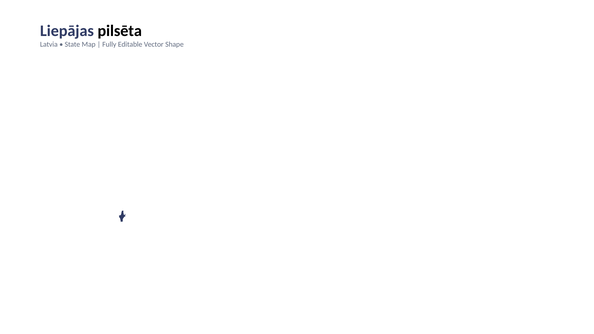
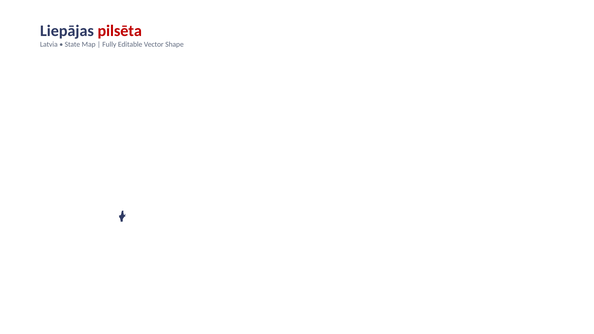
pilsēta colour: black -> red (120, 31)
